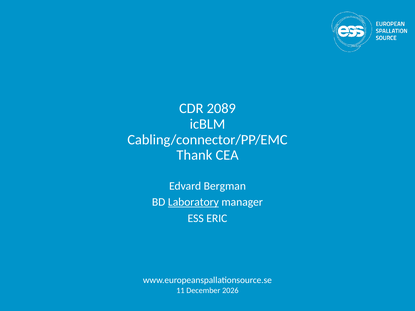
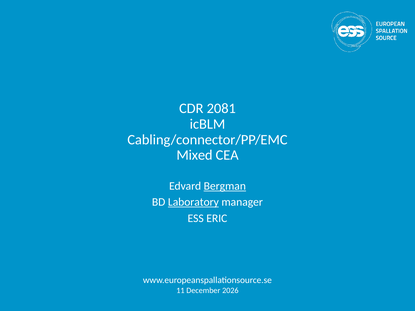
2089: 2089 -> 2081 (221, 109)
Thank: Thank -> Mixed (194, 155)
Bergman underline: none -> present (225, 186)
